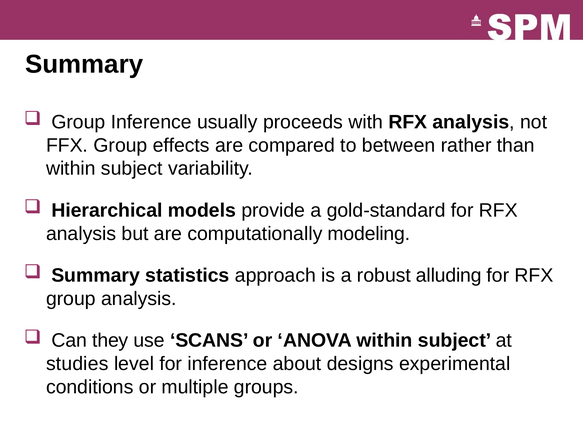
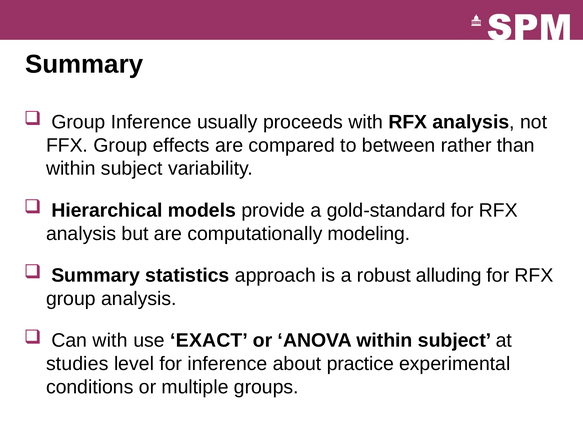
Can they: they -> with (110, 341)
SCANS: SCANS -> EXACT (209, 341)
designs: designs -> practice (360, 364)
